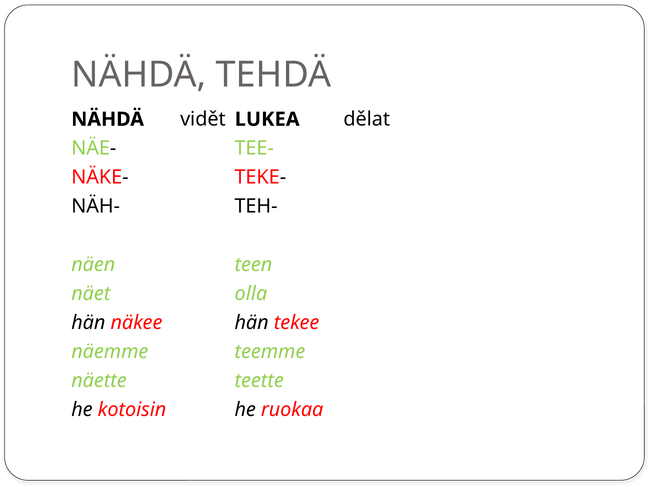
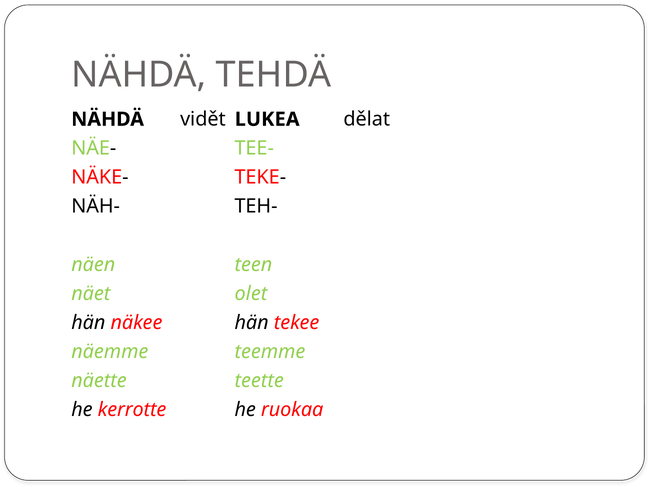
olla: olla -> olet (251, 293)
kotoisin: kotoisin -> kerrotte (132, 410)
